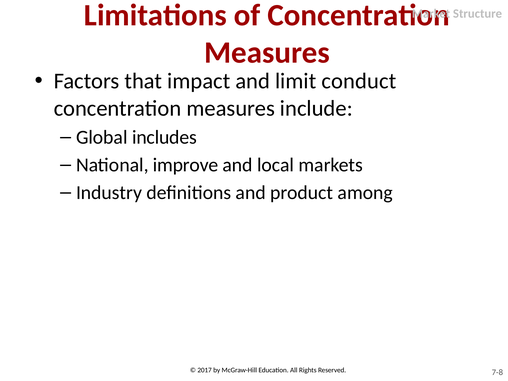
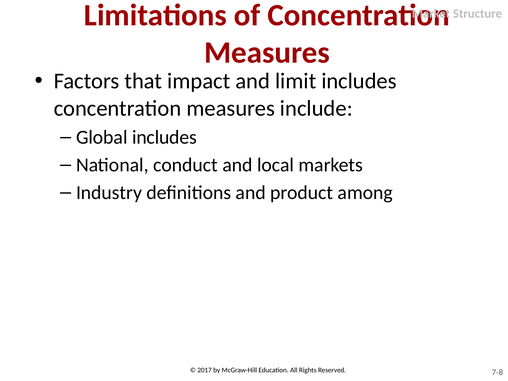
limit conduct: conduct -> includes (359, 81)
improve: improve -> conduct (185, 165)
